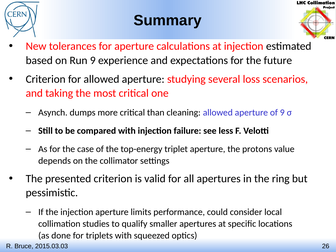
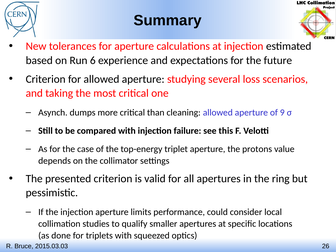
Run 9: 9 -> 6 (93, 60)
less: less -> this (226, 131)
